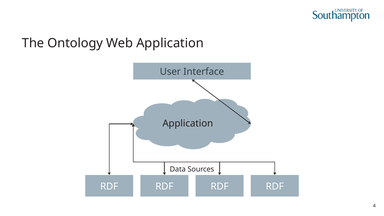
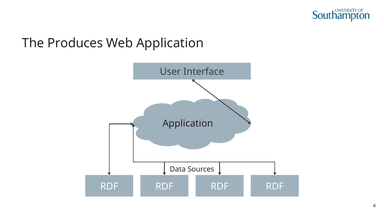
Ontology: Ontology -> Produces (75, 43)
